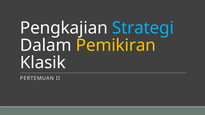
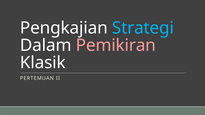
Pemikiran colour: yellow -> pink (116, 45)
